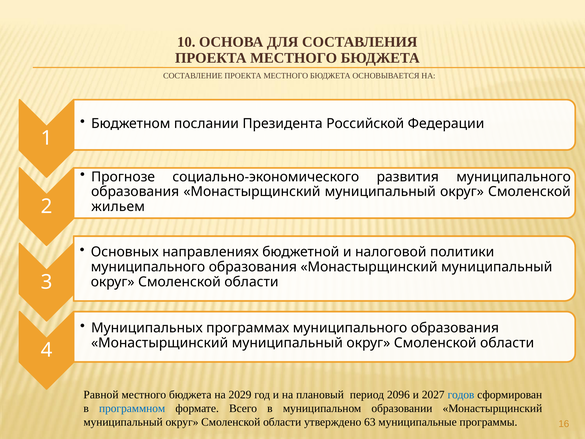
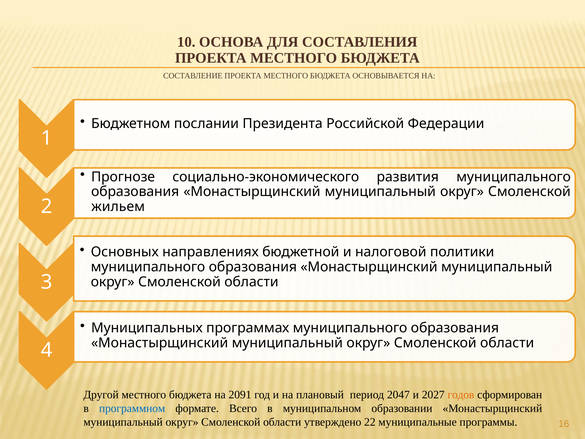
Равной: Равной -> Другой (101, 394)
2029: 2029 -> 2091 (240, 394)
2096: 2096 -> 2047 (398, 394)
годов colour: blue -> orange (461, 394)
63: 63 -> 22 (370, 422)
